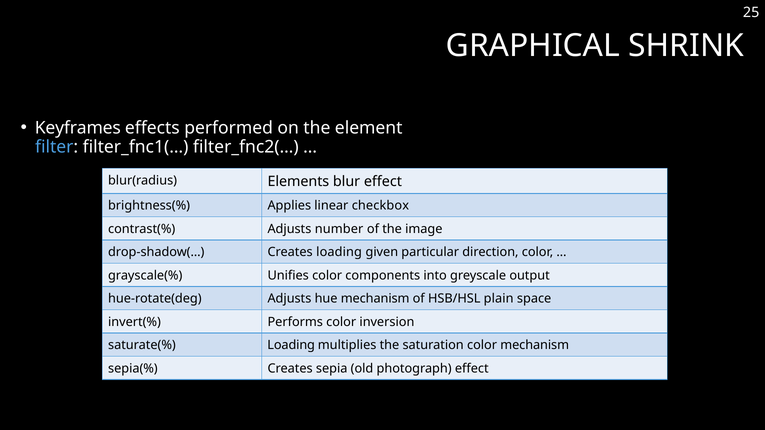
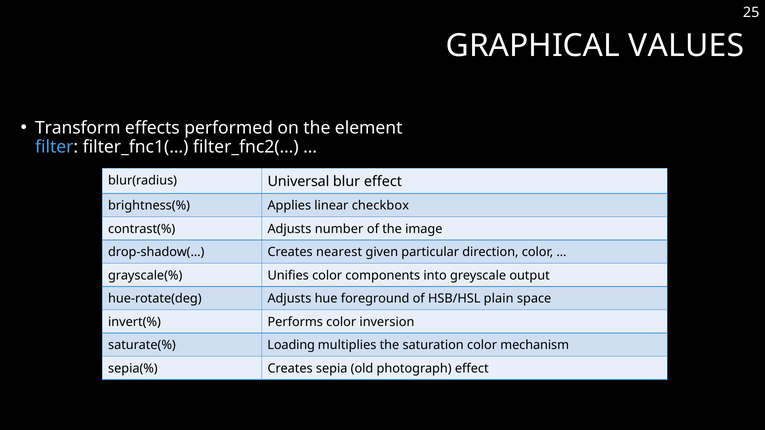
SHRINK: SHRINK -> VALUES (686, 46)
Keyframes: Keyframes -> Transform (78, 128)
Elements: Elements -> Universal (298, 182)
Creates loading: loading -> nearest (339, 252)
hue mechanism: mechanism -> foreground (375, 299)
